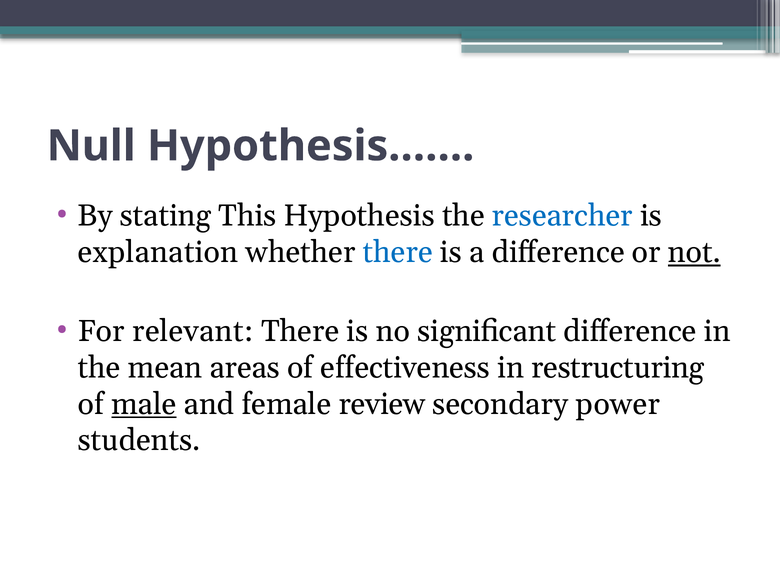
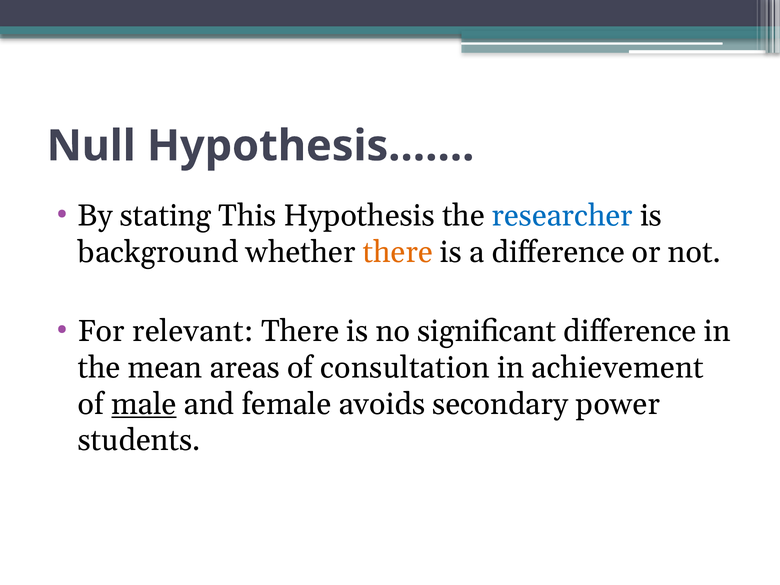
explanation: explanation -> background (158, 252)
there colour: blue -> orange (398, 252)
not underline: present -> none (694, 252)
effectiveness: effectiveness -> consultation (405, 368)
restructuring: restructuring -> achievement (617, 368)
review: review -> avoids (382, 404)
